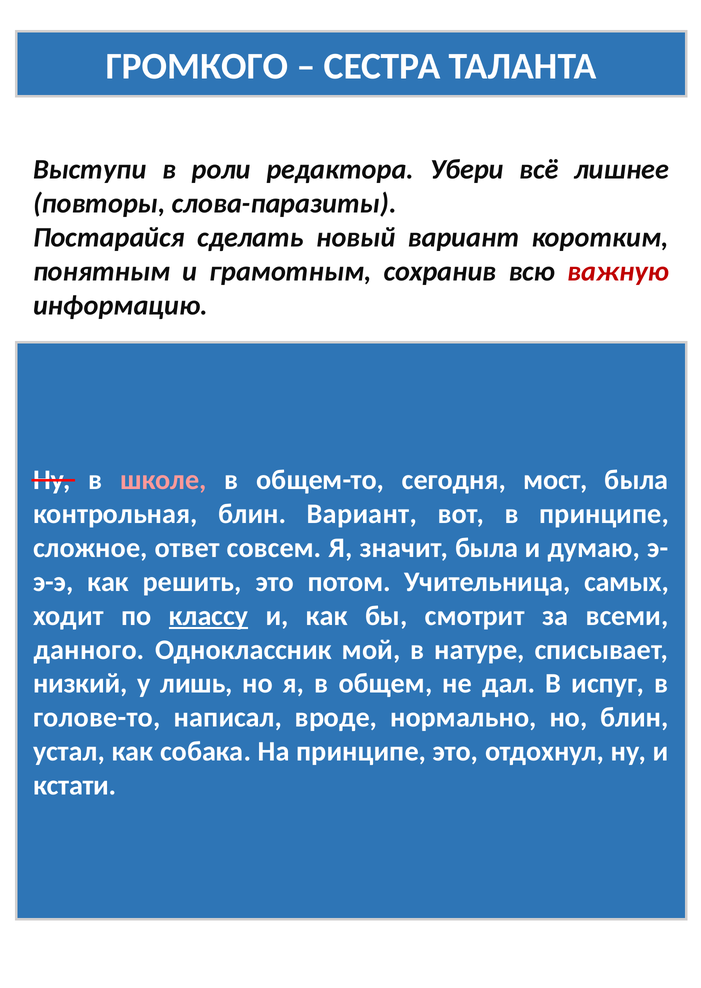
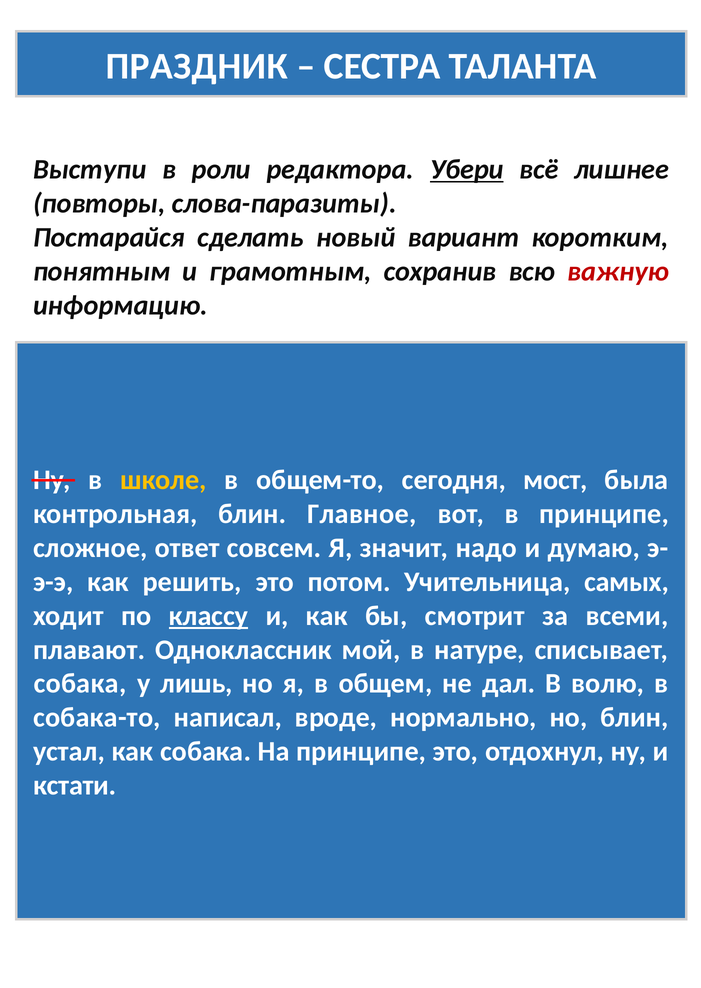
ГРОМКОГО: ГРОМКОГО -> ПРАЗДНИК (197, 66)
Убери underline: none -> present (467, 170)
школе colour: pink -> yellow (163, 480)
блин Вариант: Вариант -> Главное (362, 514)
значит была: была -> надо (486, 548)
данного: данного -> плавают (89, 650)
низкий: низкий -> собака (80, 684)
испуг: испуг -> волю (608, 684)
голове-то: голове-то -> собака-то (97, 718)
